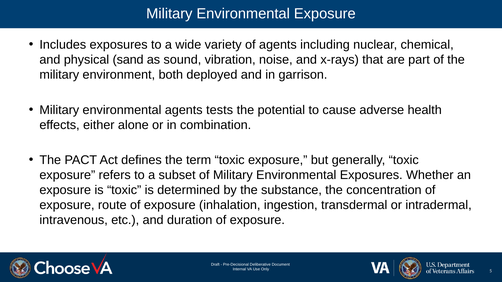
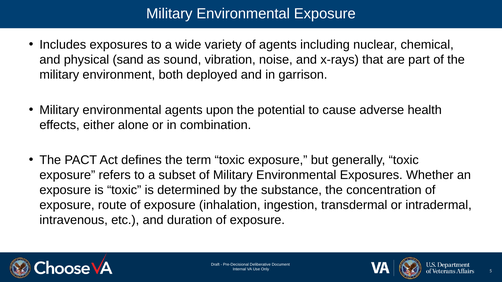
tests: tests -> upon (220, 110)
